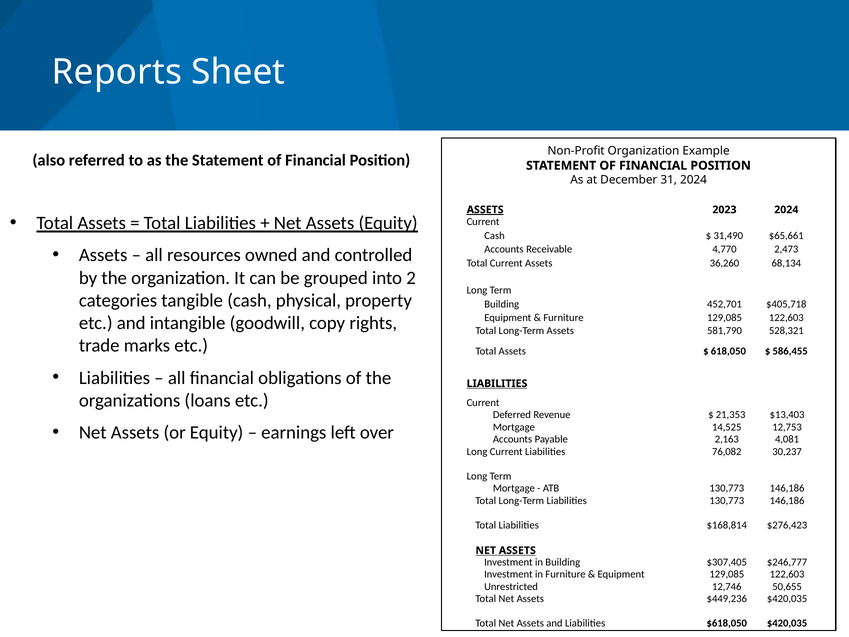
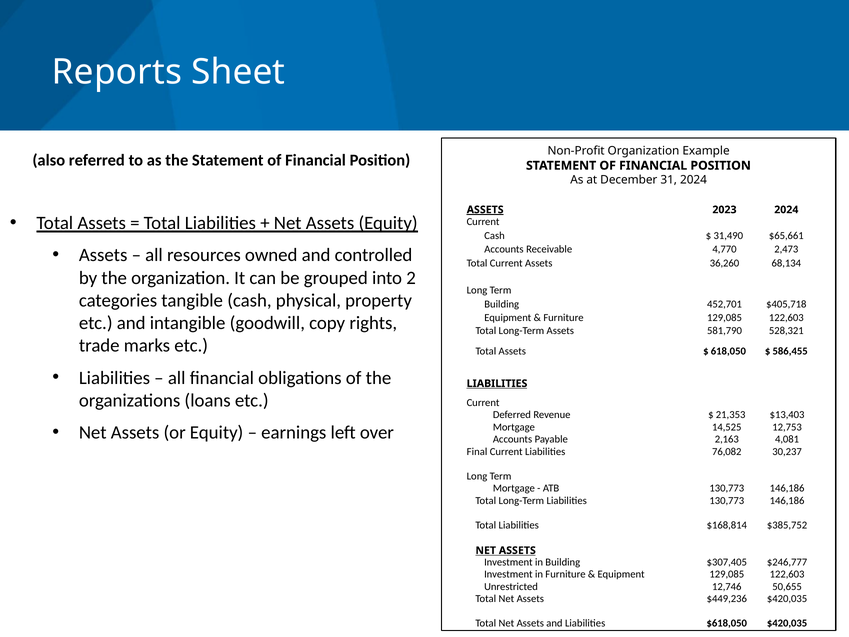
Long: Long -> Final (477, 451)
$276,423: $276,423 -> $385,752 (787, 525)
